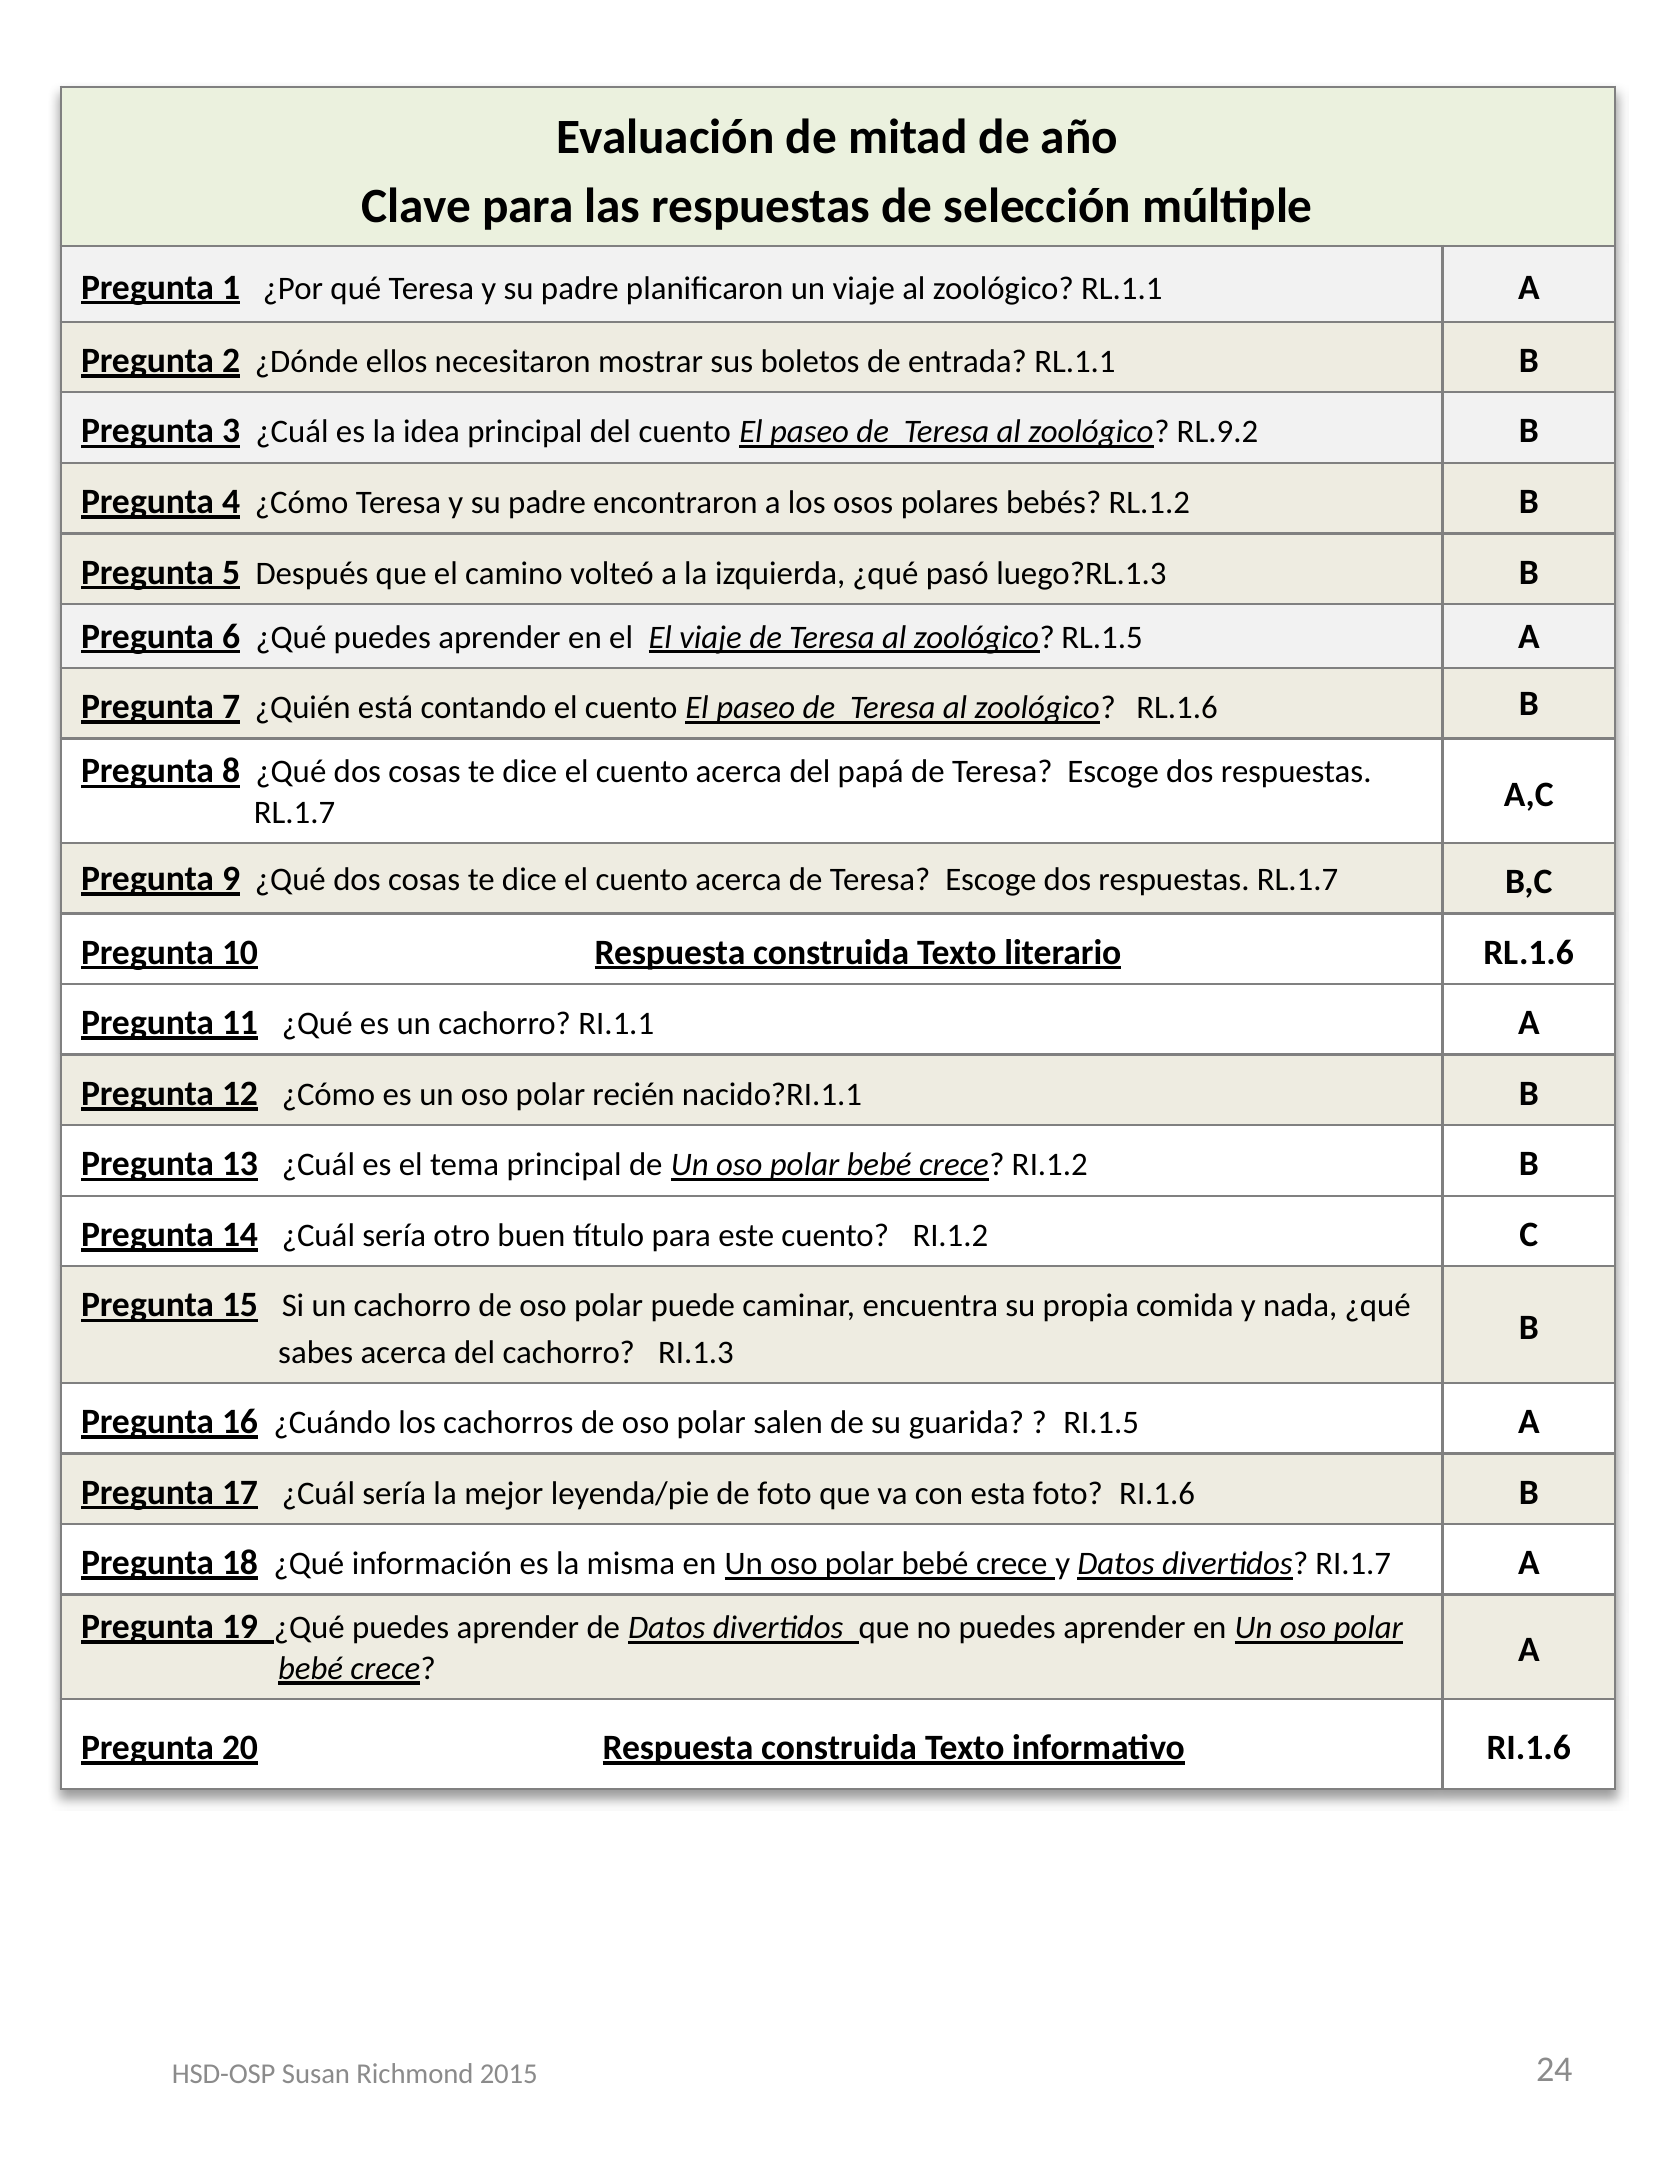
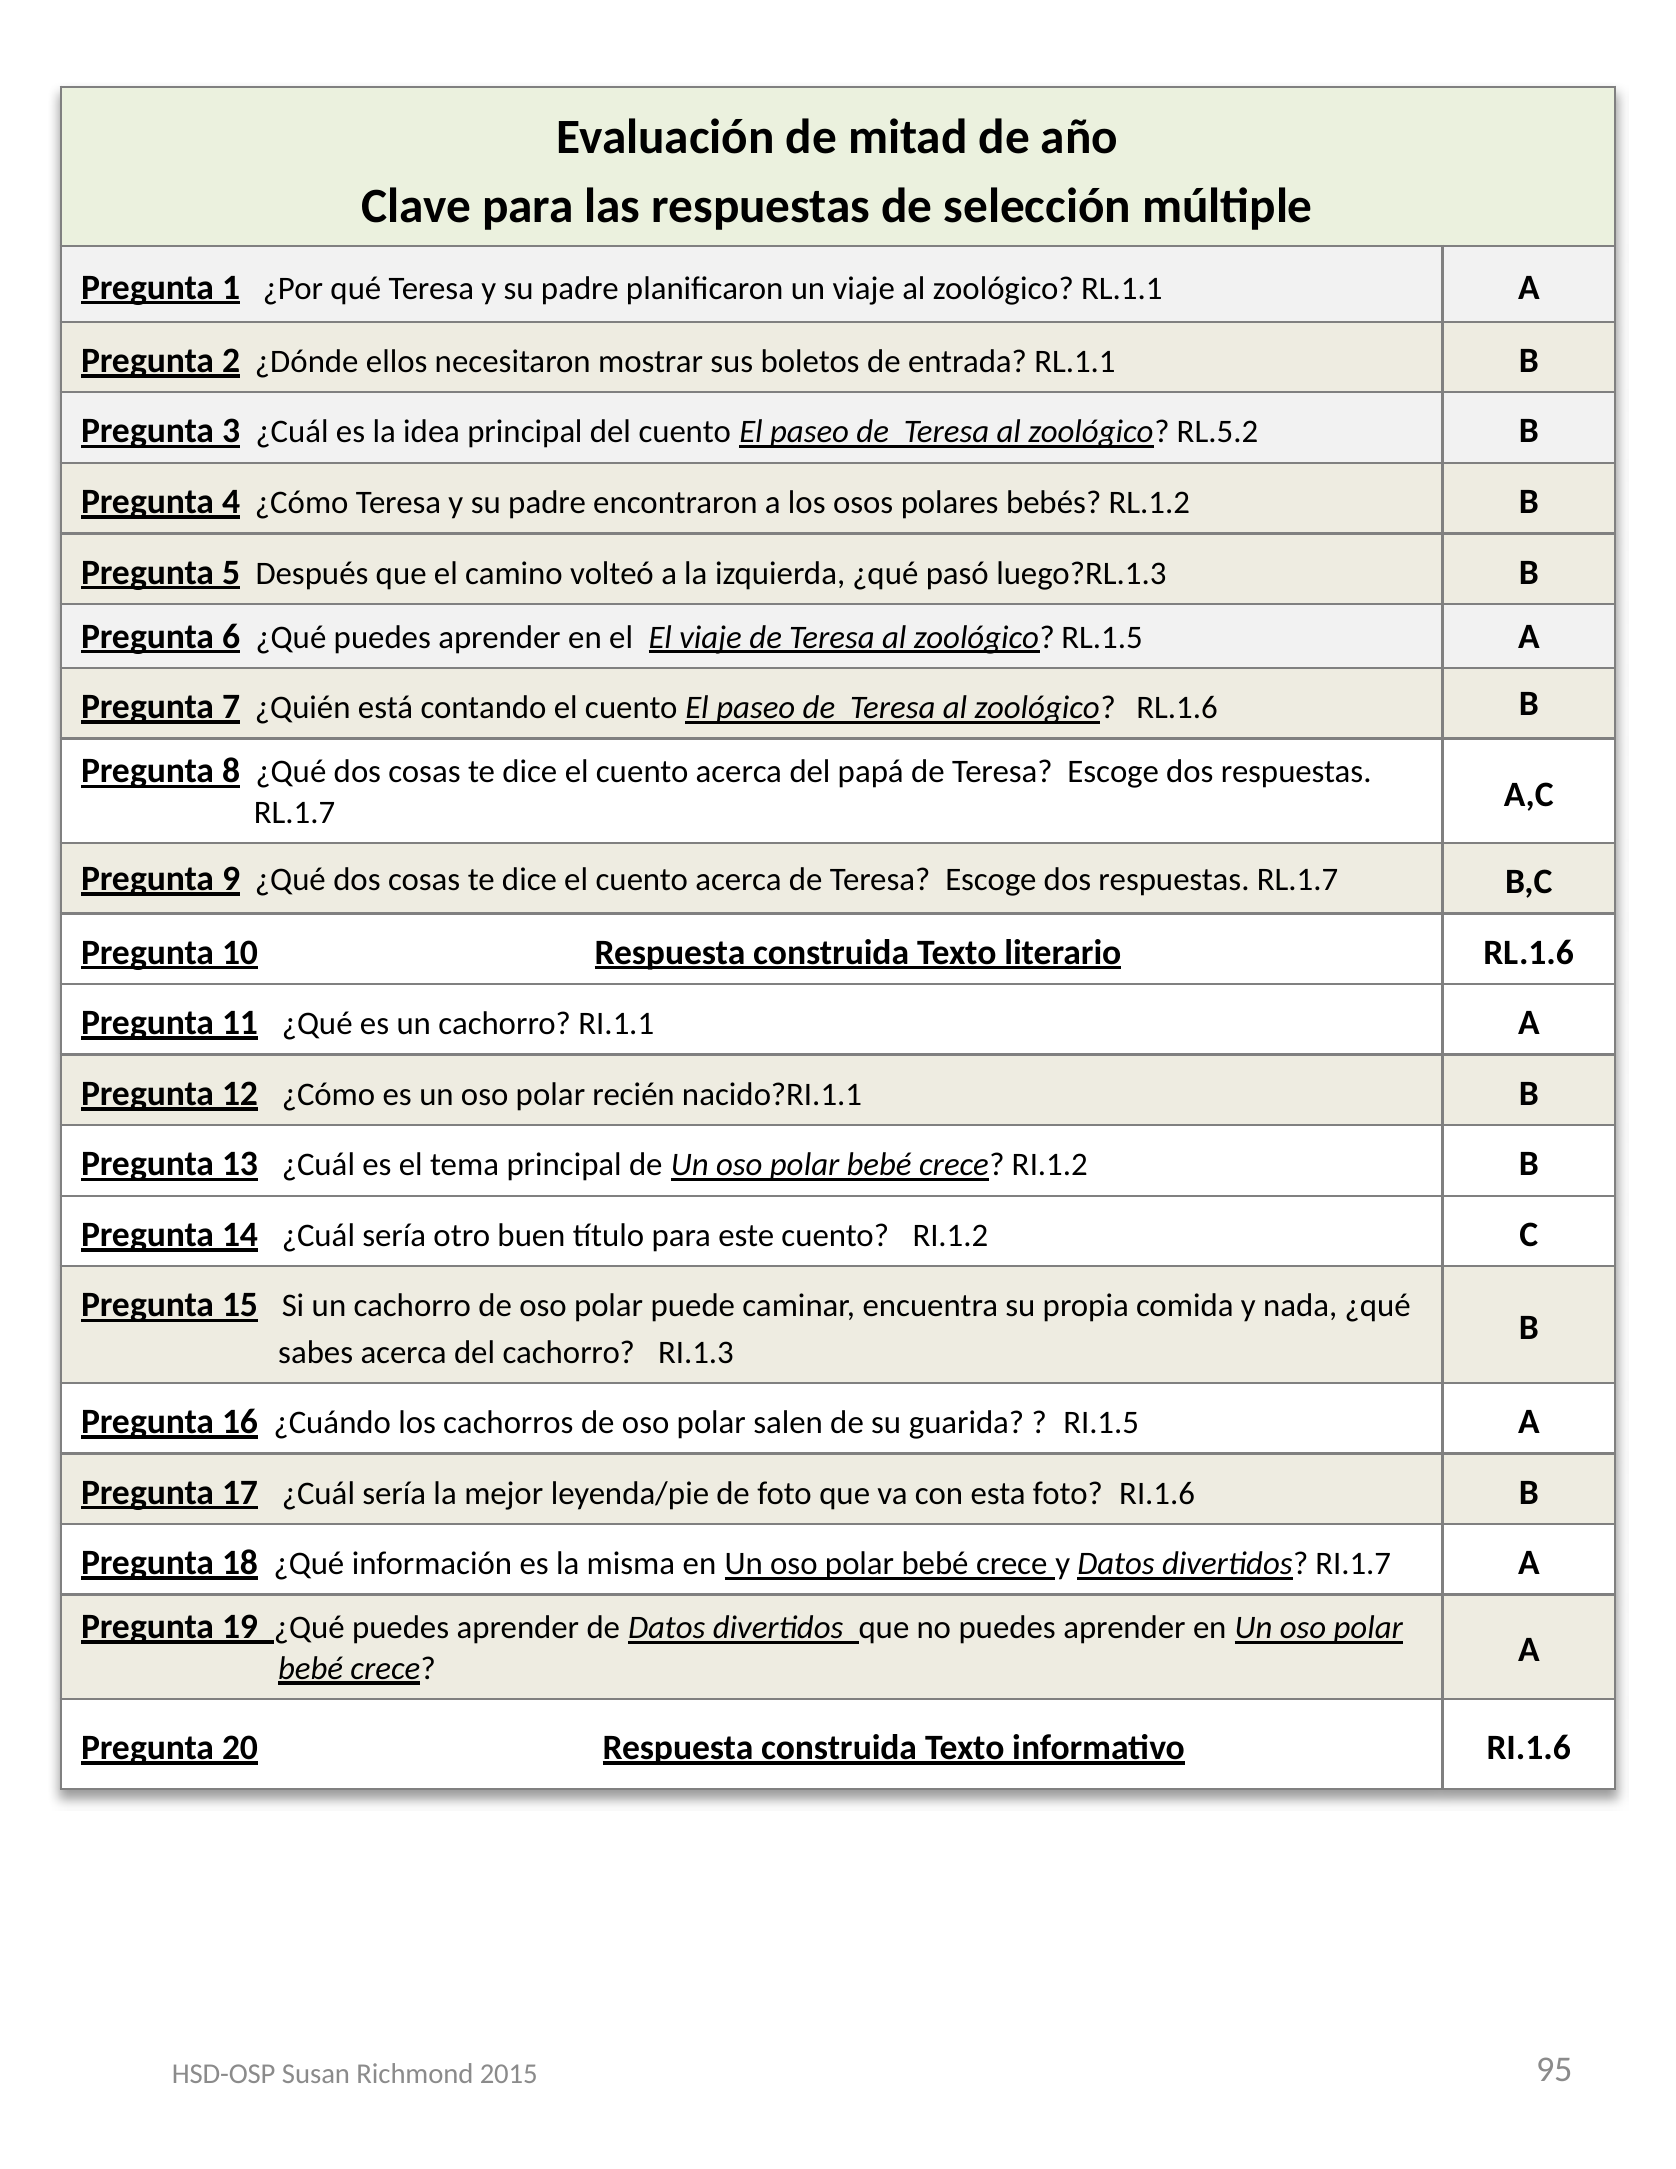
RL.9.2: RL.9.2 -> RL.5.2 (1217, 432)
24: 24 -> 95 (1554, 2070)
